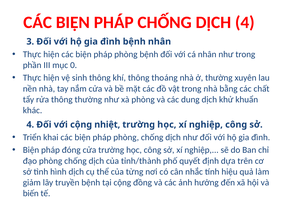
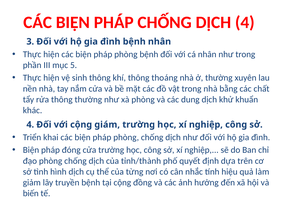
0: 0 -> 5 (74, 65)
nhiệt: nhiệt -> giám (107, 125)
